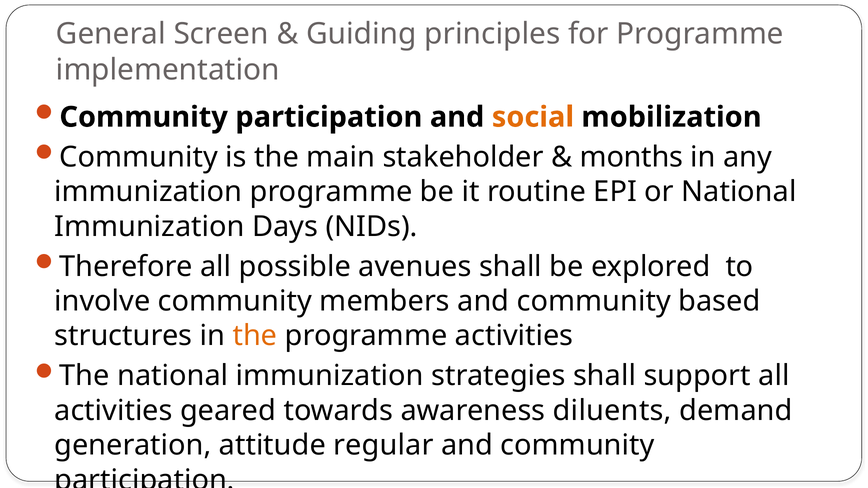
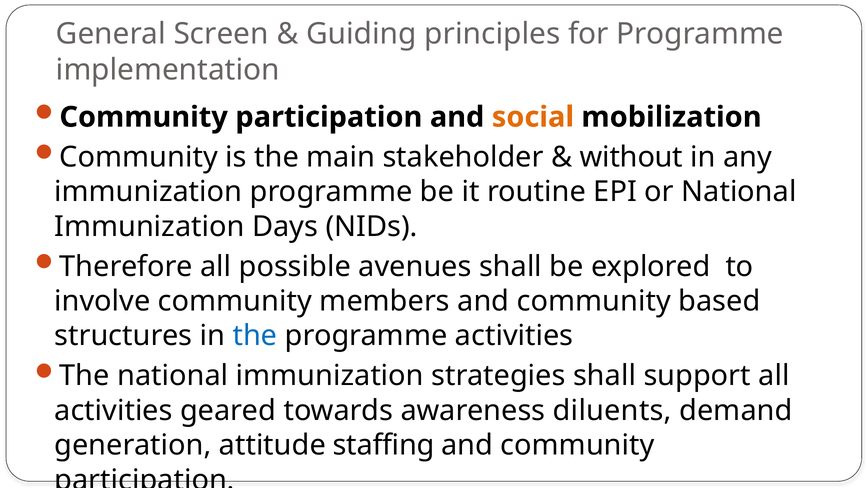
months: months -> without (631, 157)
the colour: orange -> blue (255, 336)
regular: regular -> staffing (384, 446)
